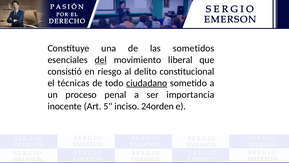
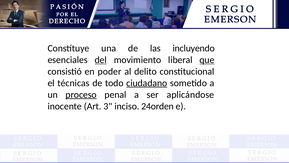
sometidos: sometidos -> incluyendo (194, 48)
que underline: none -> present (207, 60)
riesgo: riesgo -> poder (110, 71)
proceso underline: none -> present (81, 94)
importancia: importancia -> aplicándose (190, 94)
5: 5 -> 3 (108, 106)
